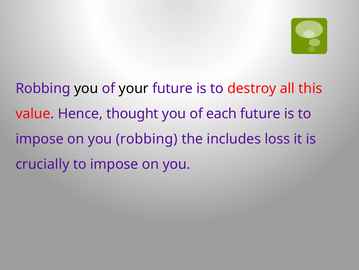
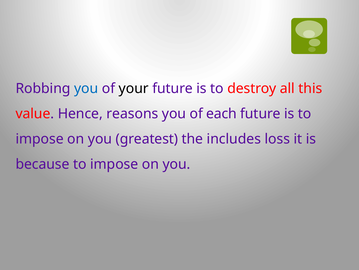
you colour: black -> blue (86, 88)
thought: thought -> reasons (132, 113)
you robbing: robbing -> greatest (147, 139)
crucially: crucially -> because (42, 164)
